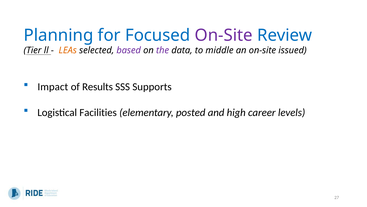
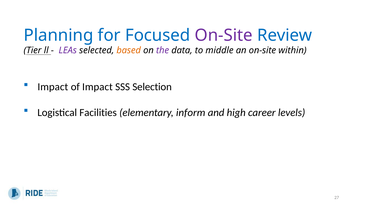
LEAs colour: orange -> purple (68, 50)
based colour: purple -> orange (129, 50)
issued: issued -> within (292, 50)
of Results: Results -> Impact (97, 87)
Supports: Supports -> Selection (152, 87)
posted: posted -> inform (191, 112)
